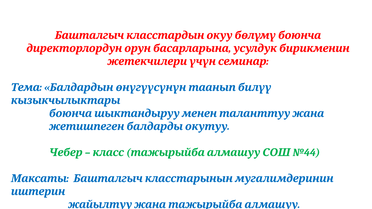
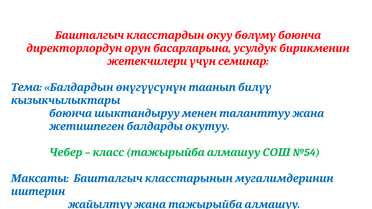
№44: №44 -> №54 (306, 153)
